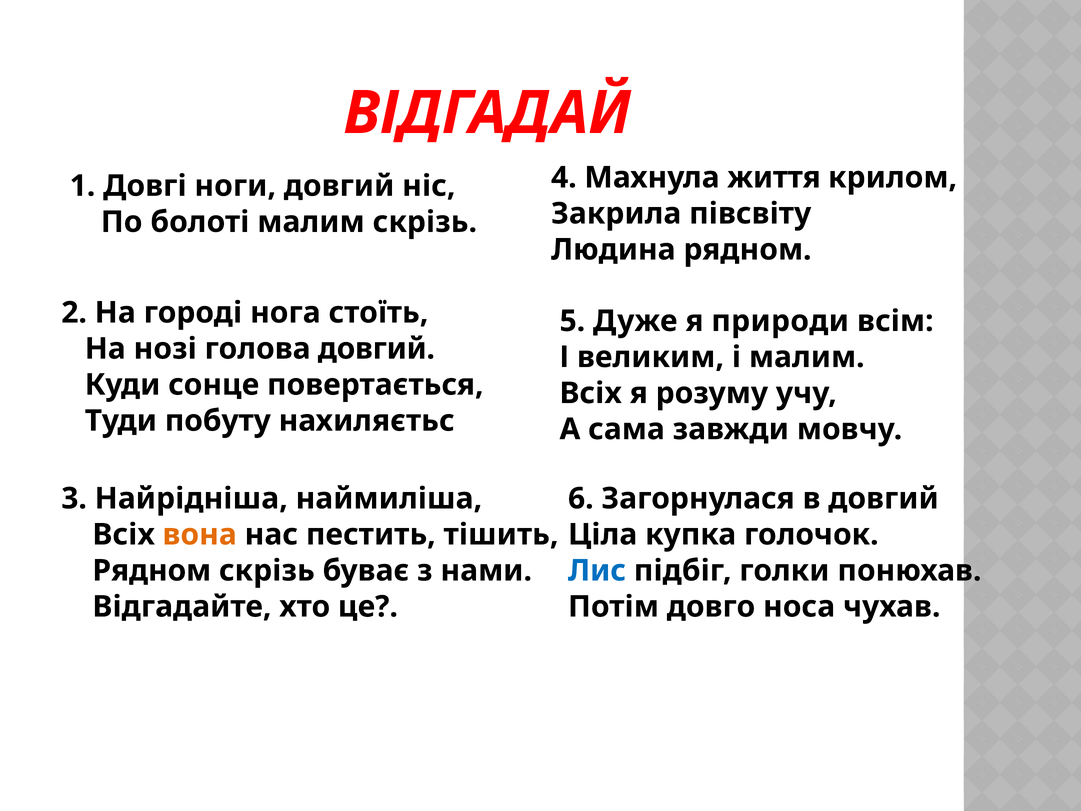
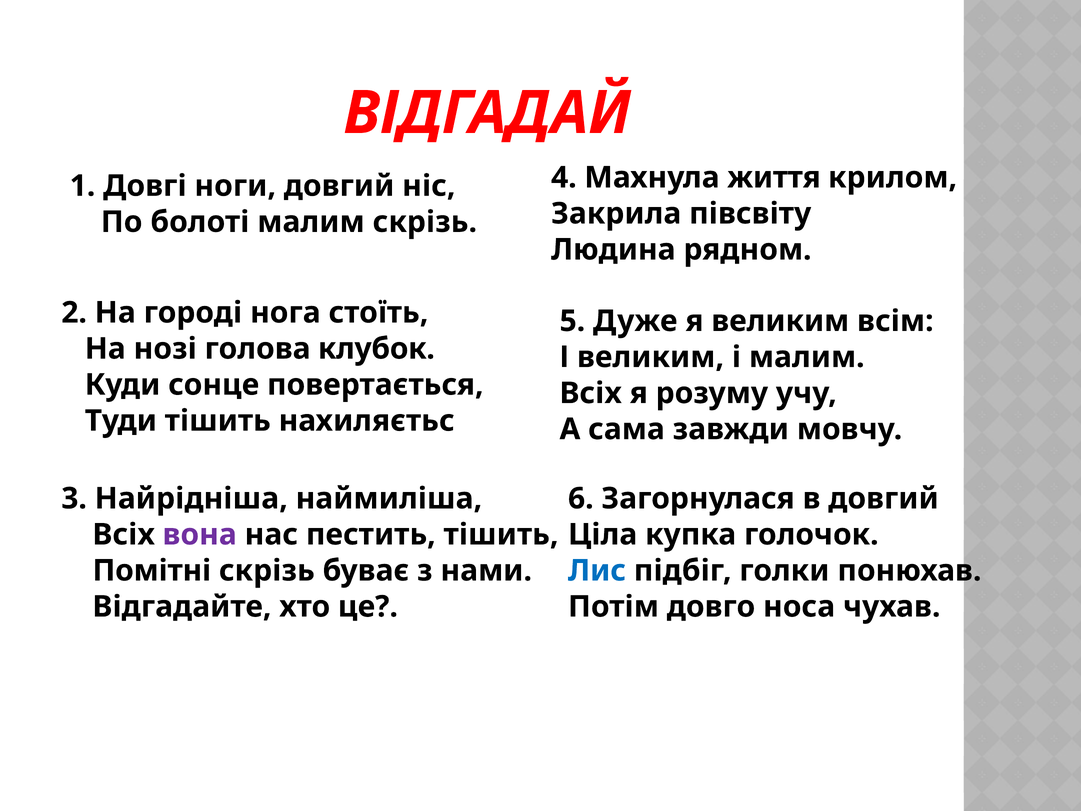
я природи: природи -> великим (780, 321)
голова довгий: довгий -> клубок (376, 349)
Туди побуту: побуту -> тішить (218, 421)
вона colour: orange -> purple (200, 534)
Рядном: Рядном -> Помітні (152, 570)
